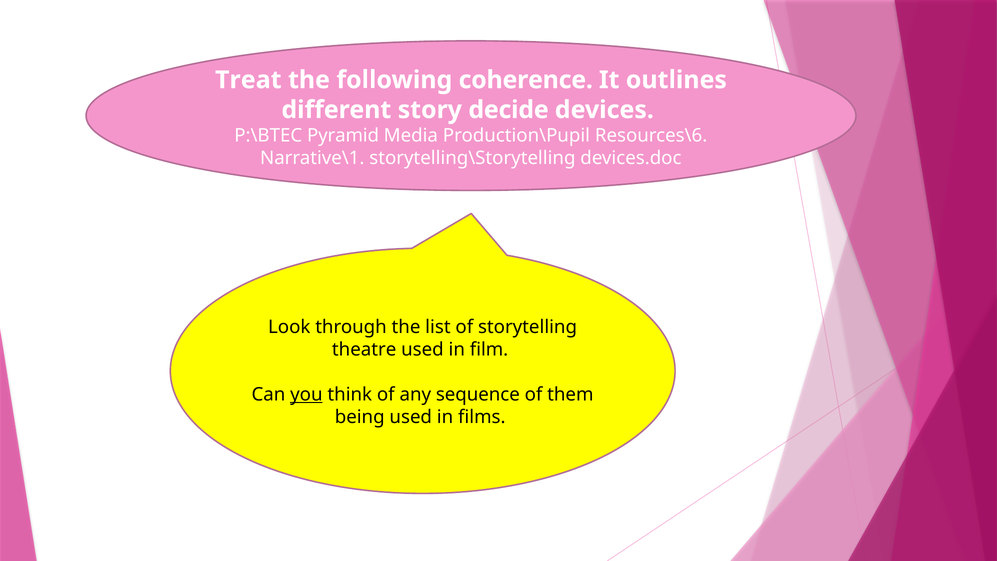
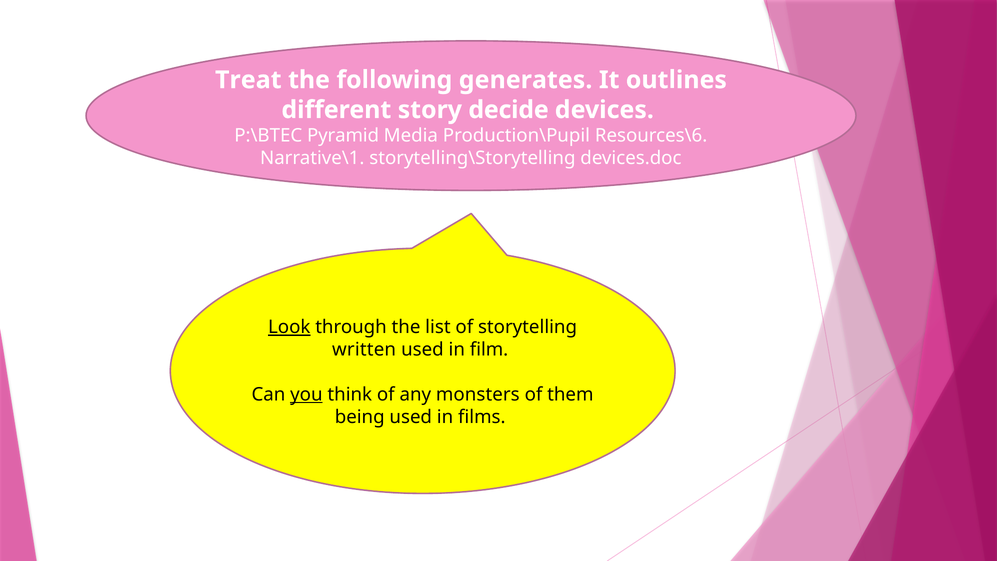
coherence: coherence -> generates (526, 80)
Look underline: none -> present (289, 327)
theatre: theatre -> written (364, 350)
sequence: sequence -> monsters (478, 394)
